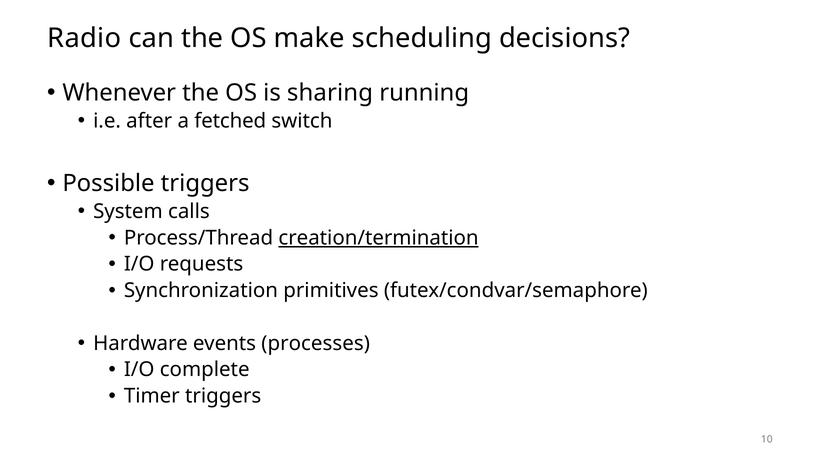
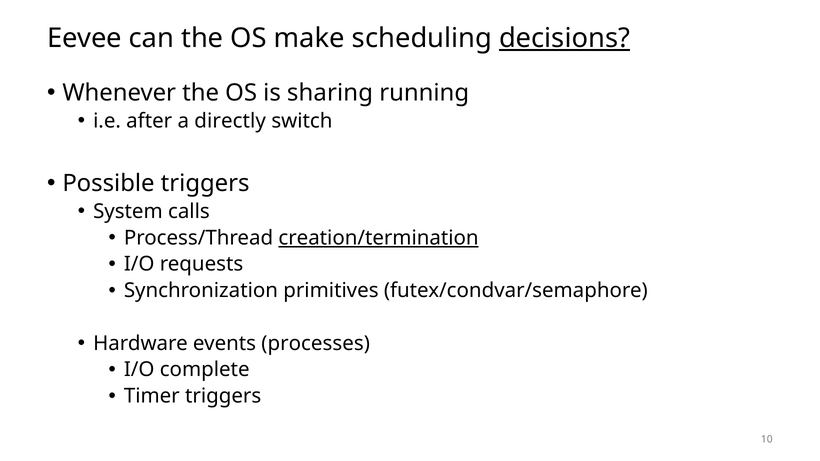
Radio: Radio -> Eevee (84, 38)
decisions underline: none -> present (565, 38)
fetched: fetched -> directly (230, 121)
